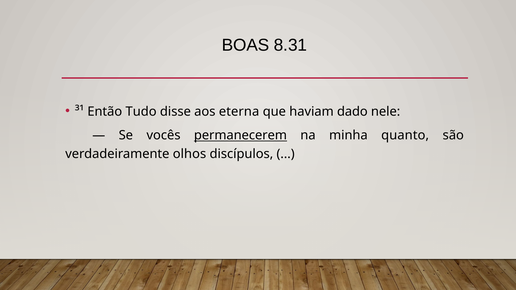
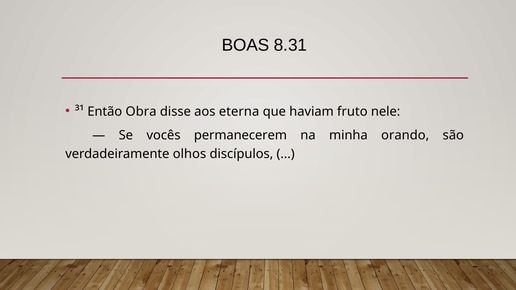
Tudo: Tudo -> Obra (141, 112)
dado: dado -> fruto (352, 112)
permanecerem underline: present -> none (240, 136)
quanto: quanto -> orando (405, 136)
